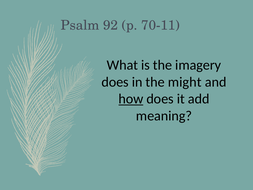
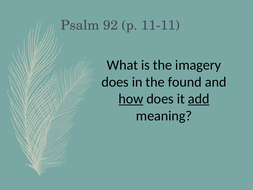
70-11: 70-11 -> 11-11 (161, 25)
might: might -> found (185, 82)
add underline: none -> present (199, 99)
